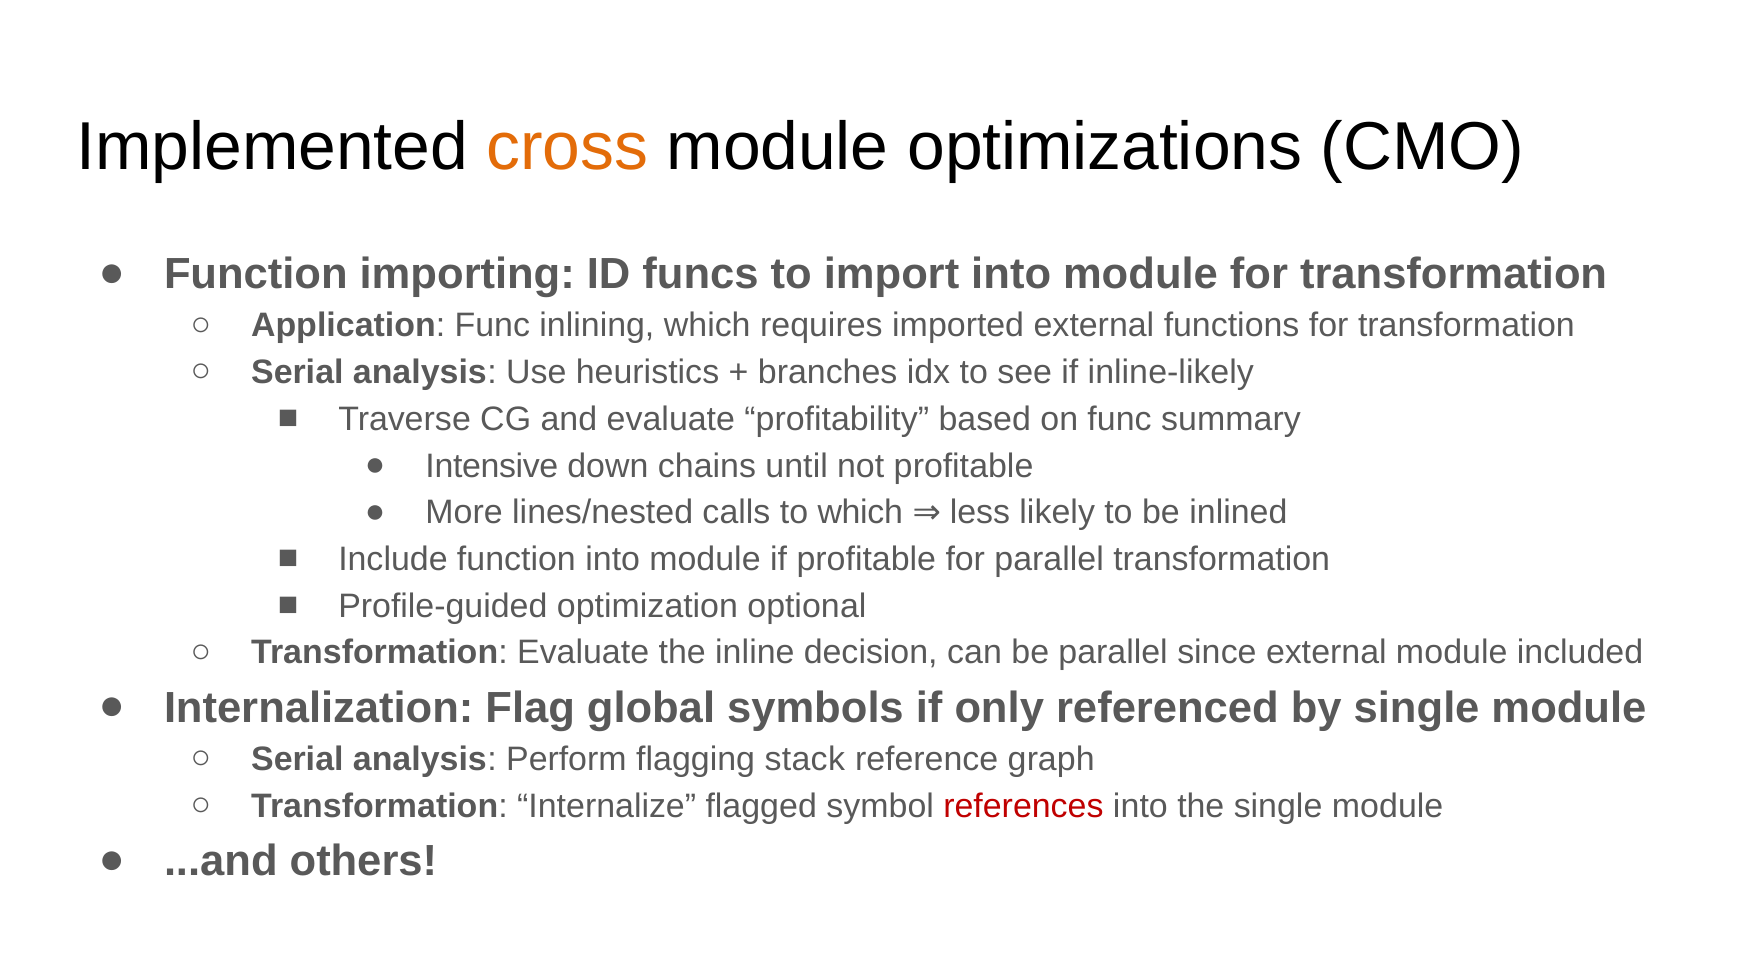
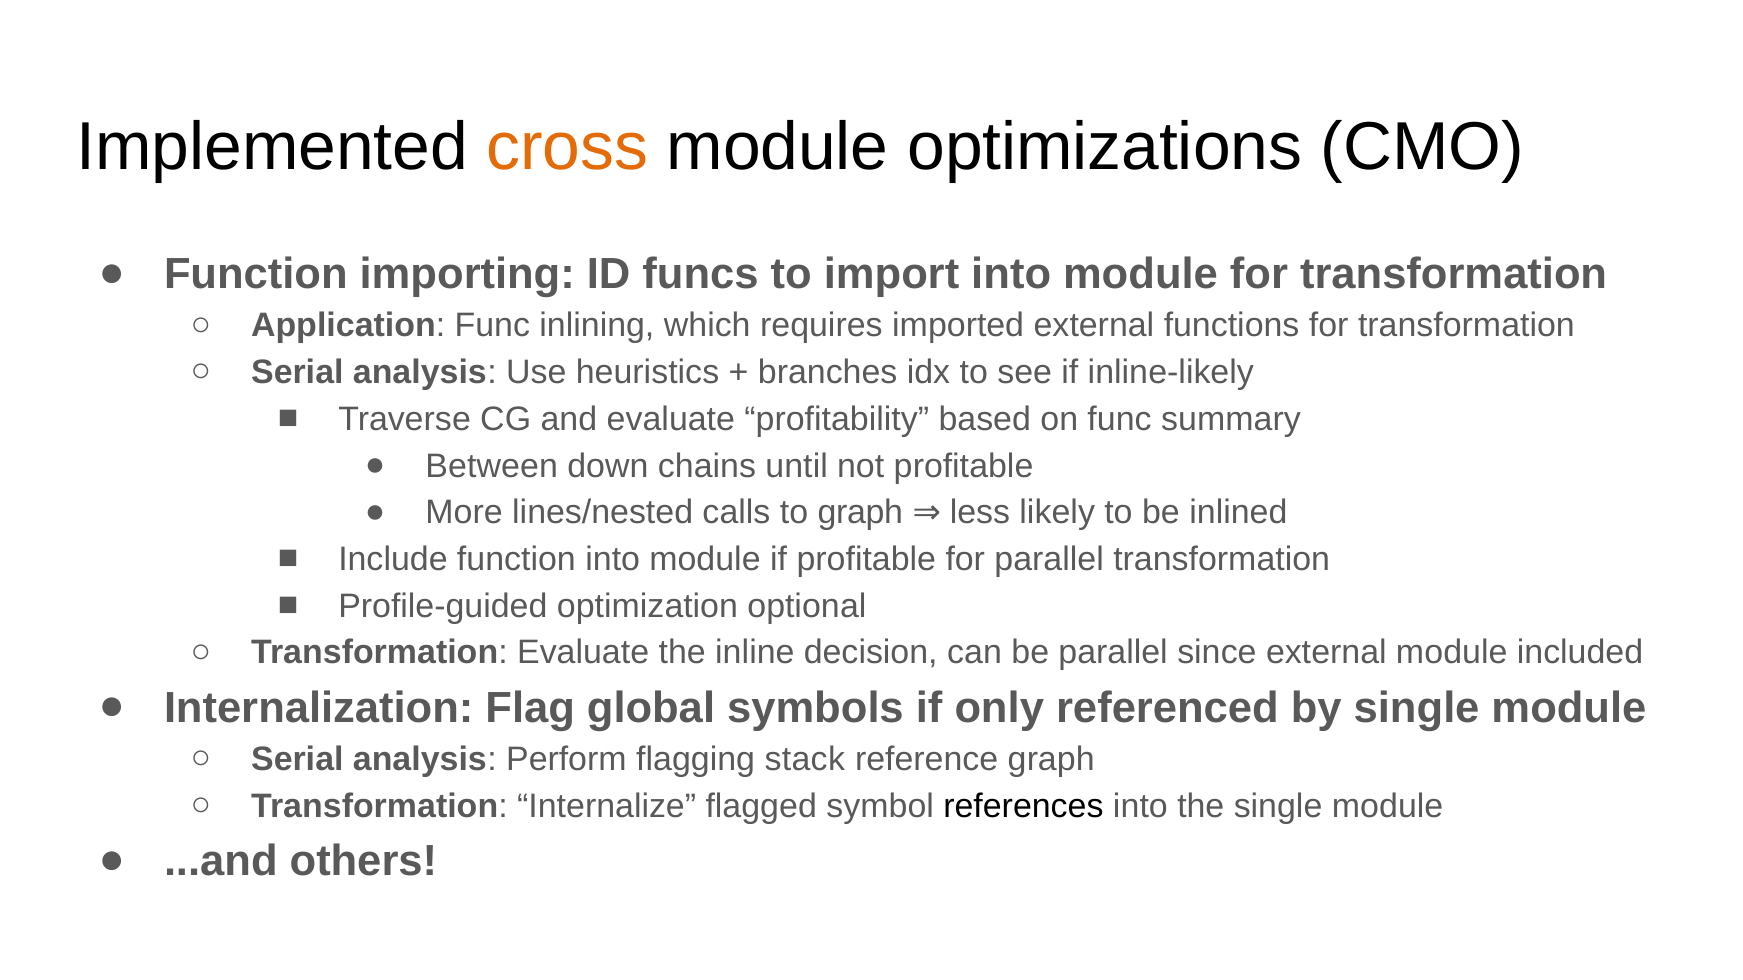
Intensive: Intensive -> Between (492, 466)
to which: which -> graph (860, 513)
references colour: red -> black (1023, 807)
